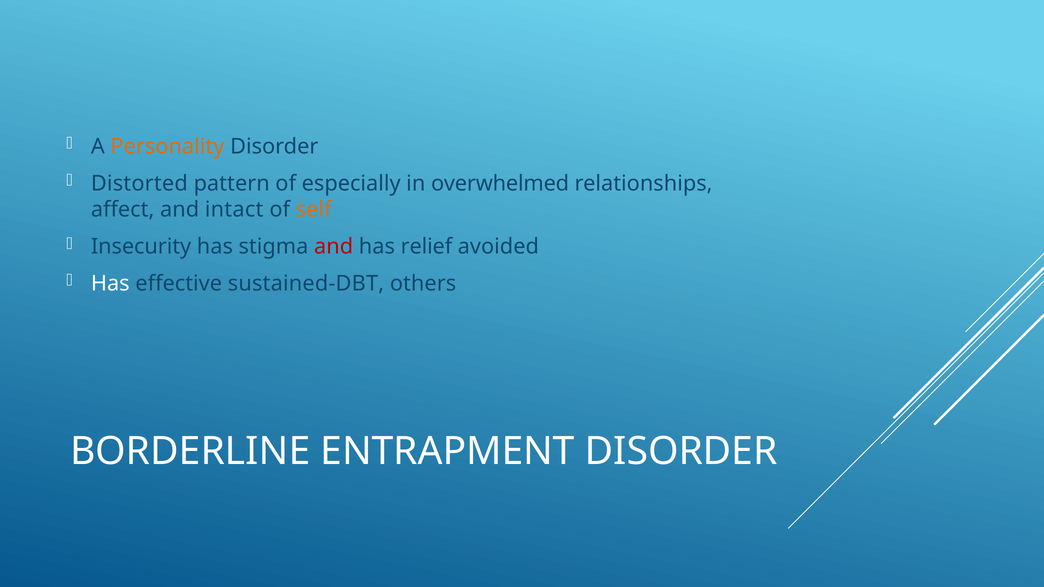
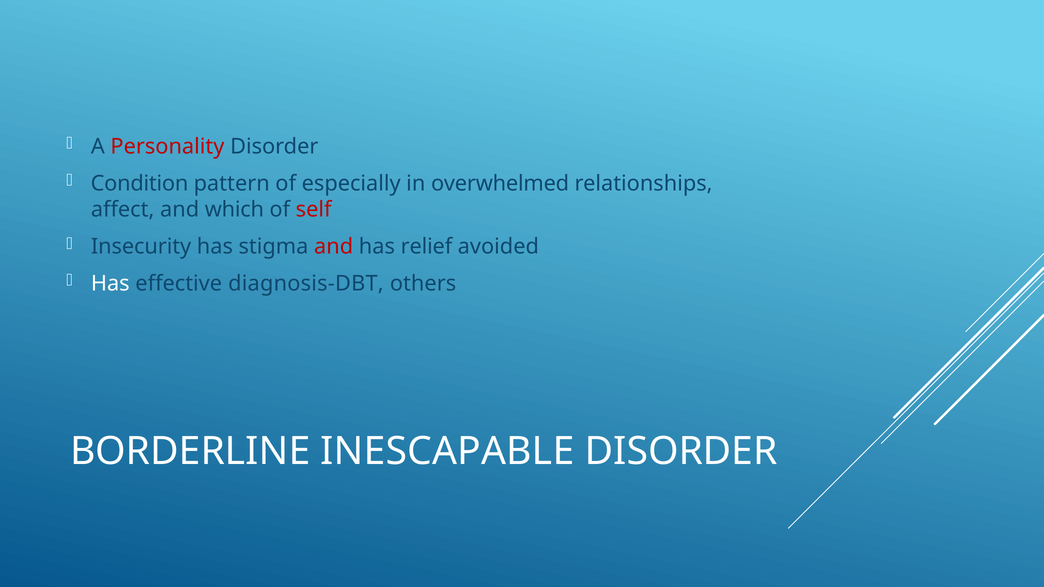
Personality colour: orange -> red (167, 146)
Distorted: Distorted -> Condition (140, 183)
intact: intact -> which (234, 210)
self colour: orange -> red (314, 210)
sustained-DBT: sustained-DBT -> diagnosis-DBT (306, 284)
ENTRAPMENT: ENTRAPMENT -> INESCAPABLE (447, 451)
